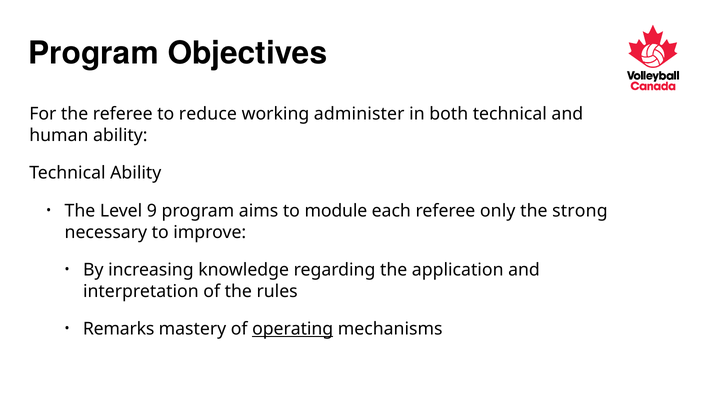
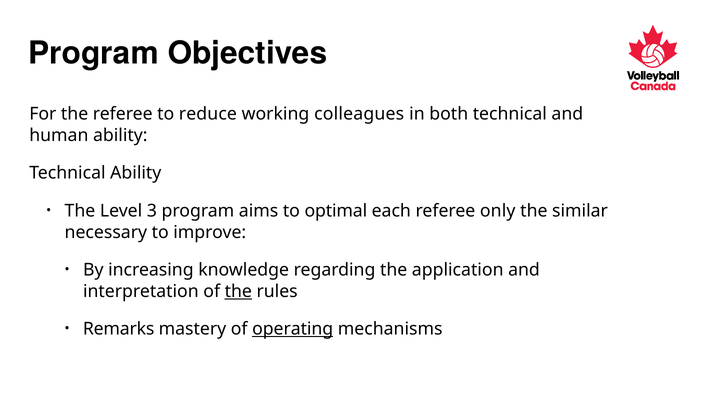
administer: administer -> colleagues (359, 114)
9: 9 -> 3 (152, 211)
module: module -> optimal (336, 211)
strong: strong -> similar (580, 211)
the underline: none -> present (238, 291)
